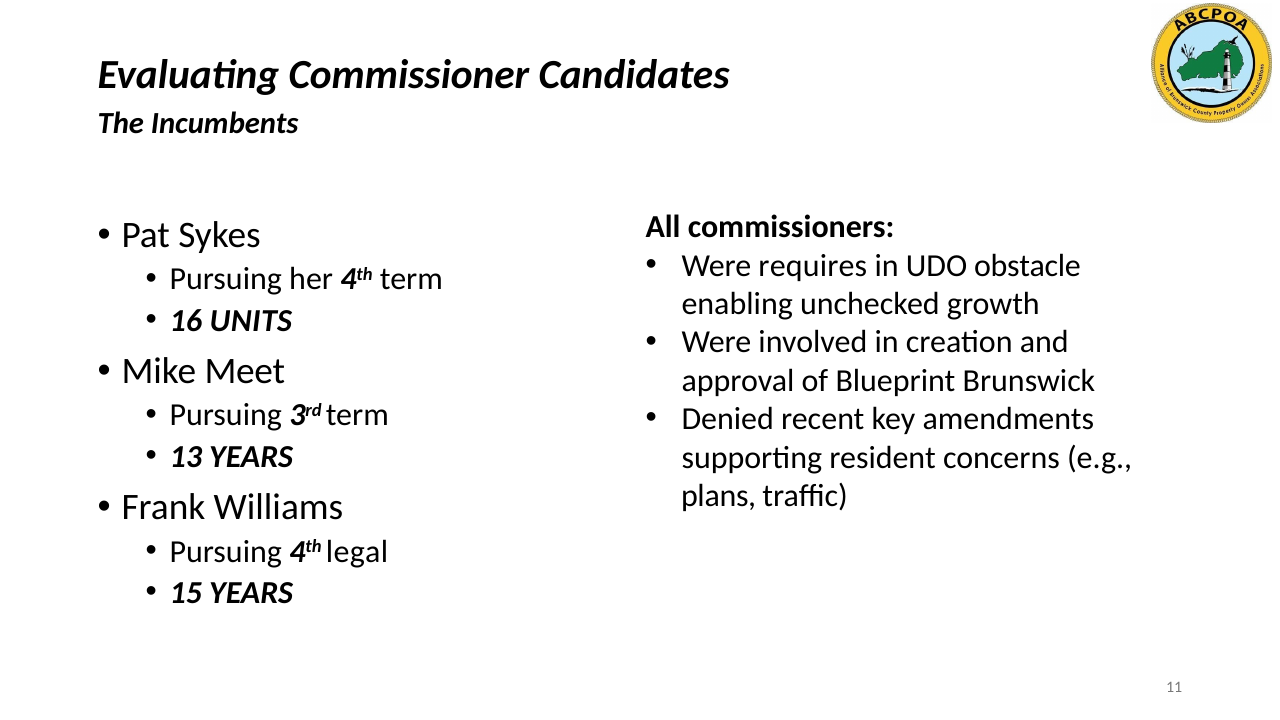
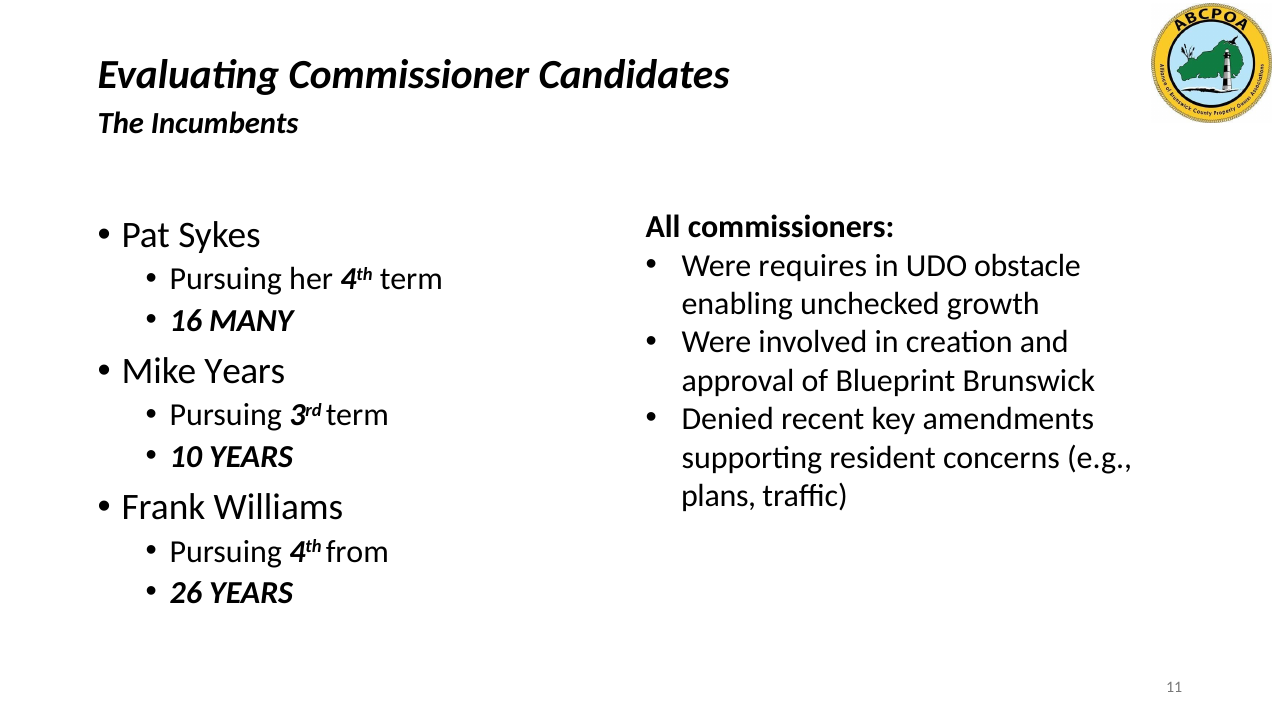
UNITS: UNITS -> MANY (251, 321)
Mike Meet: Meet -> Years (245, 371)
13: 13 -> 10 (186, 457)
legal: legal -> from (357, 551)
15: 15 -> 26 (186, 593)
